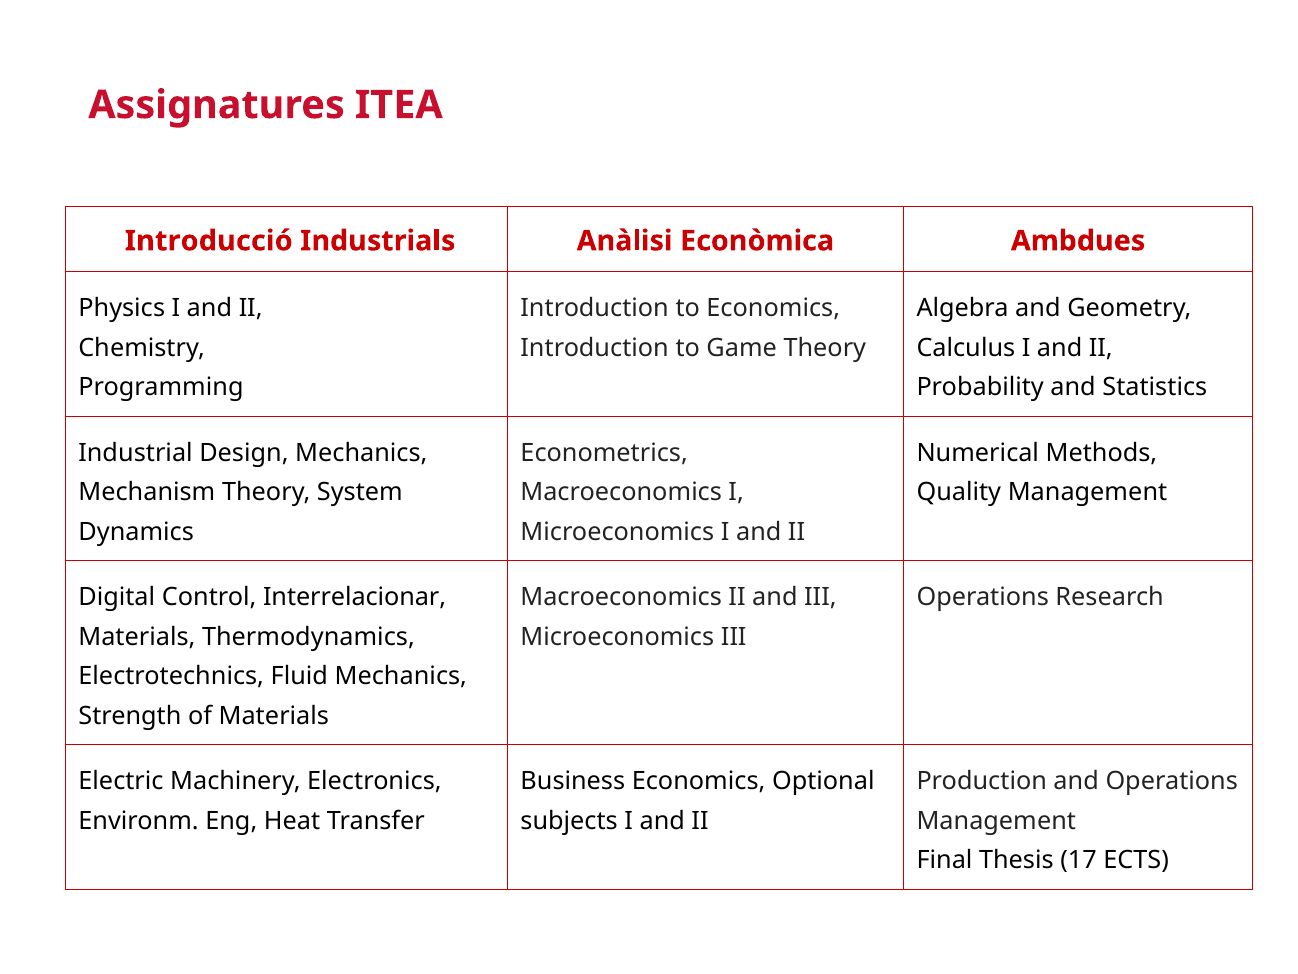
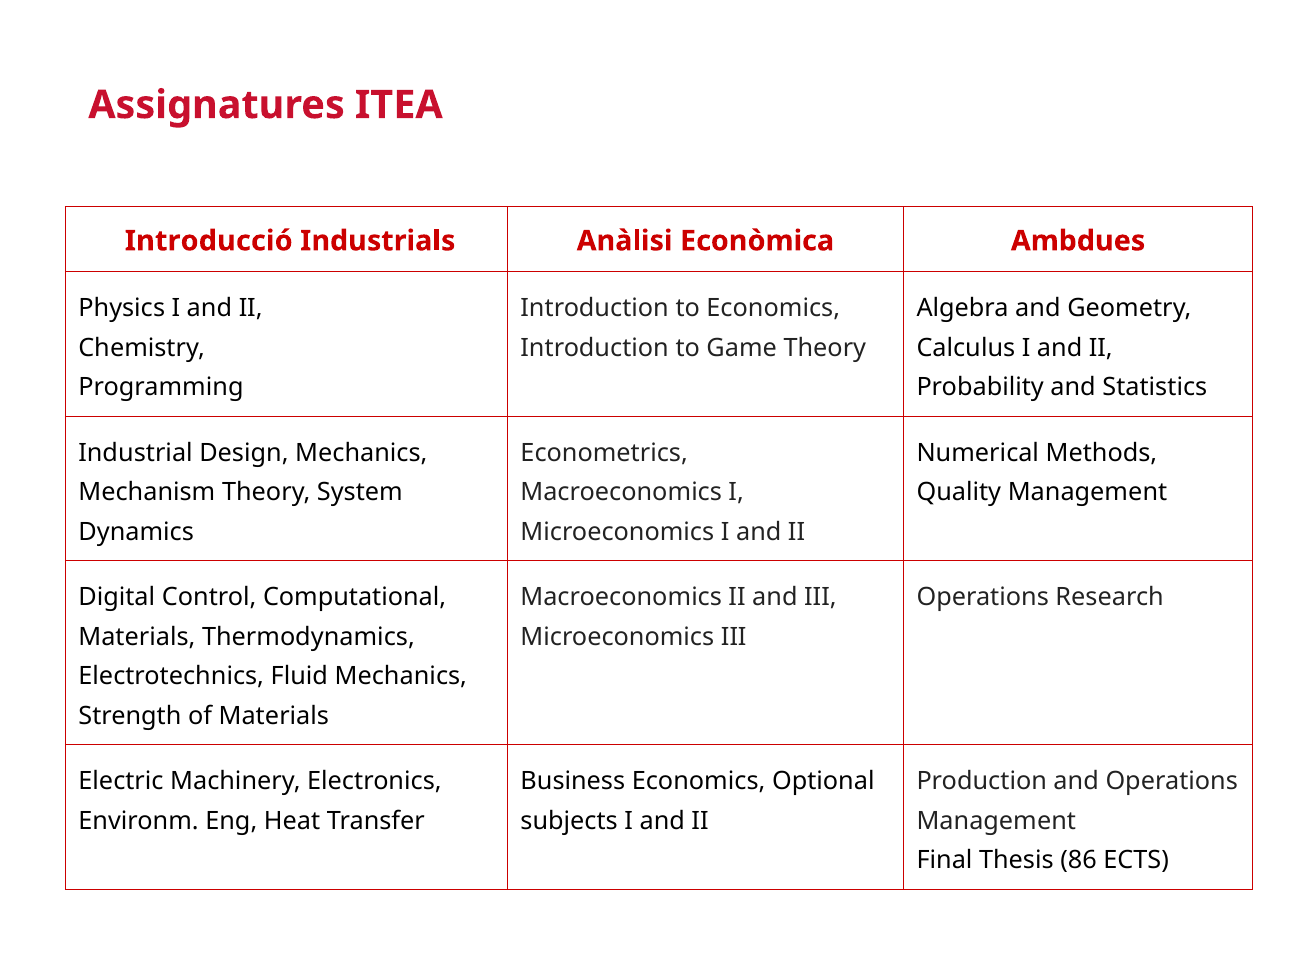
Interrelacionar: Interrelacionar -> Computational (355, 597)
17: 17 -> 86 (1079, 860)
